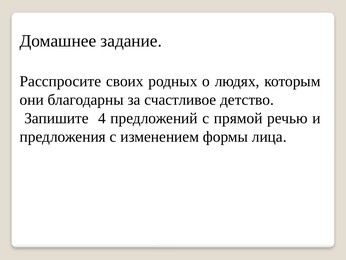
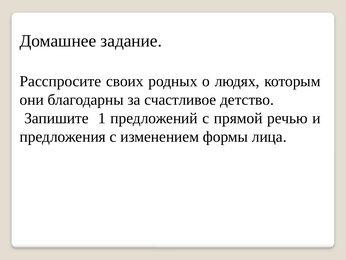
4: 4 -> 1 (102, 118)
